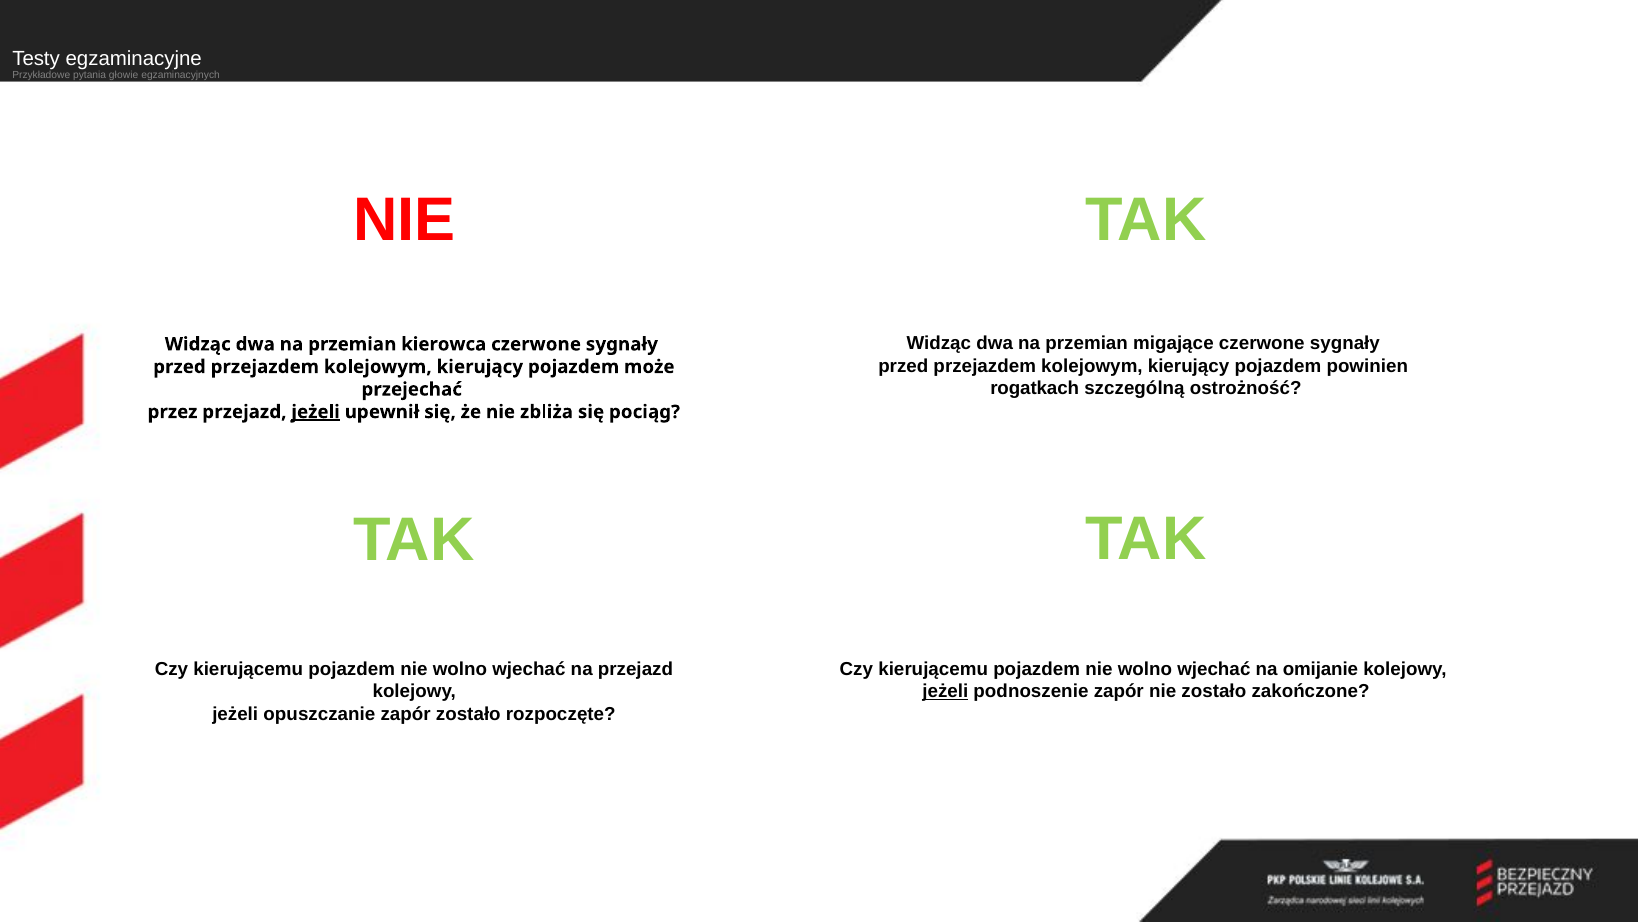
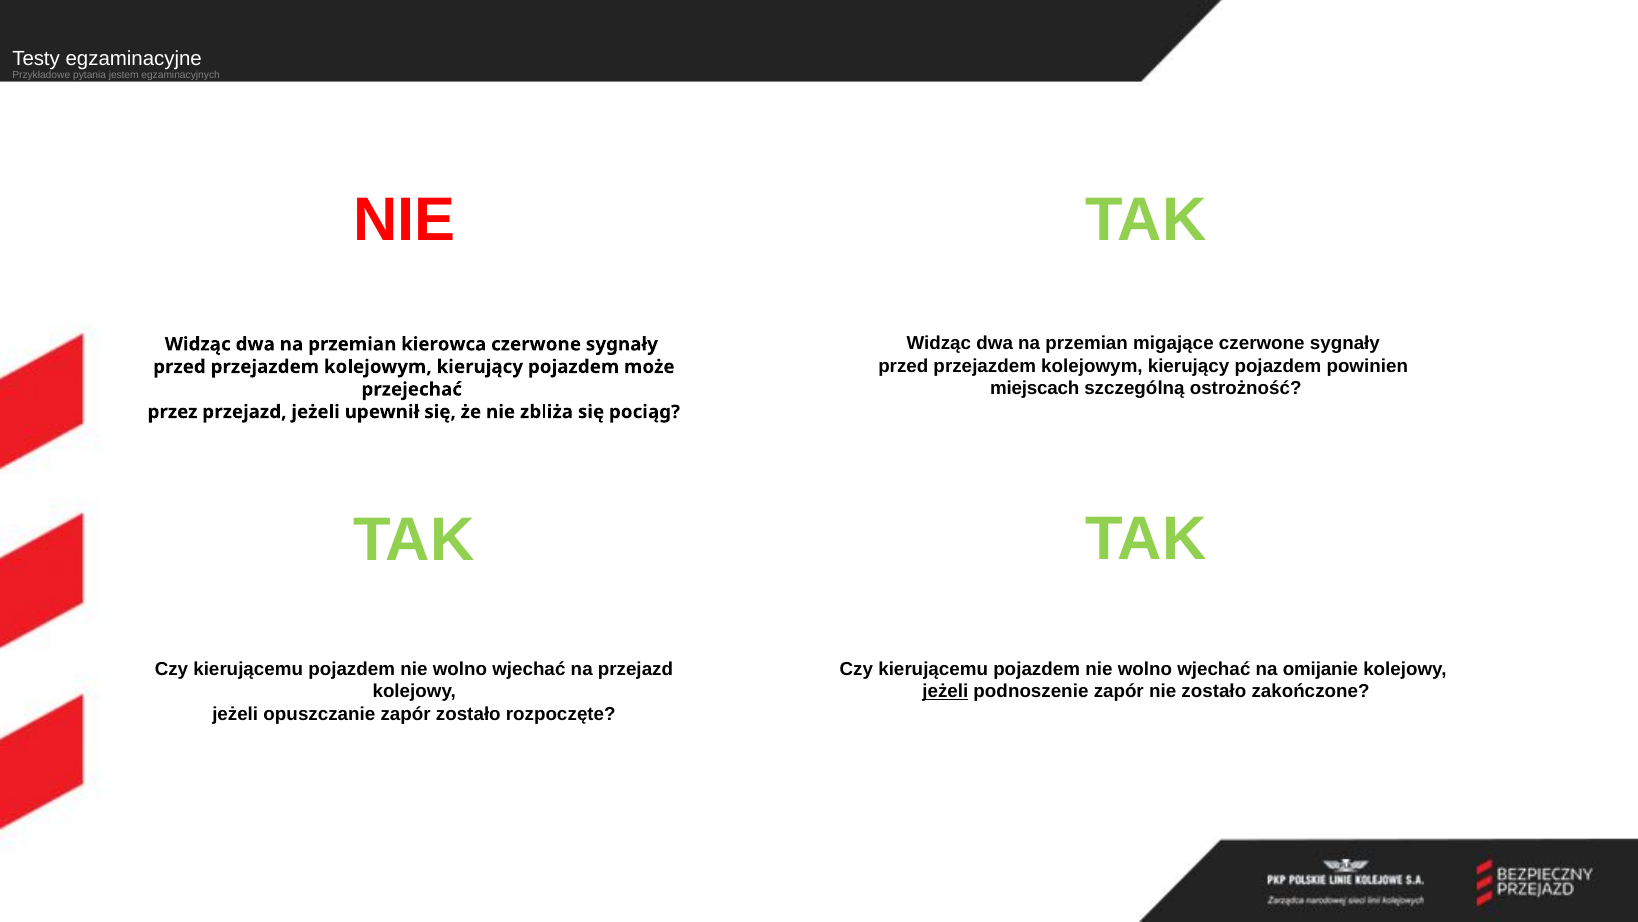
głowie: głowie -> jestem (124, 75)
rogatkach: rogatkach -> miejscach (1035, 388)
jeżeli underline: present -> none (316, 412)
